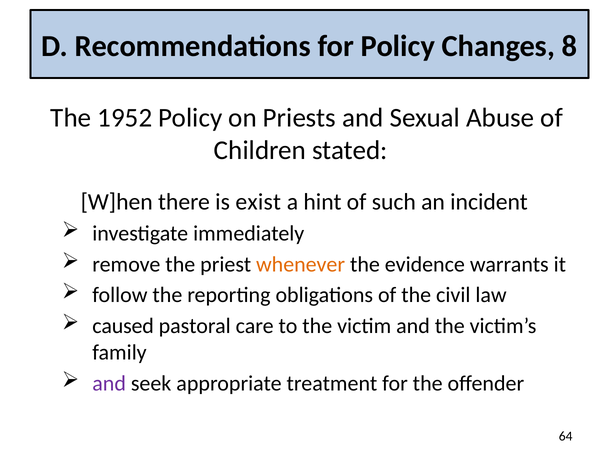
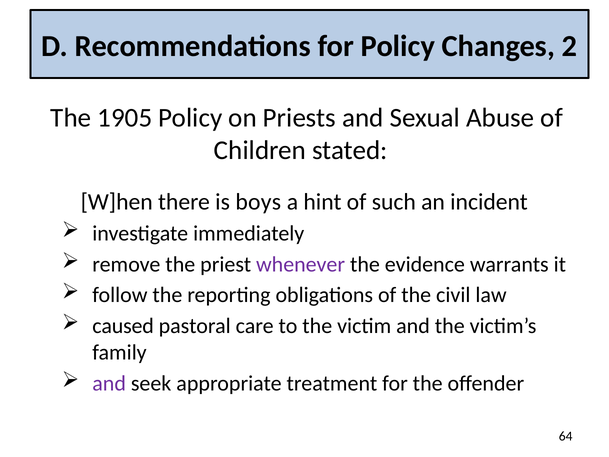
8: 8 -> 2 (569, 46)
1952: 1952 -> 1905 (125, 118)
exist: exist -> boys (258, 202)
whenever colour: orange -> purple (301, 264)
